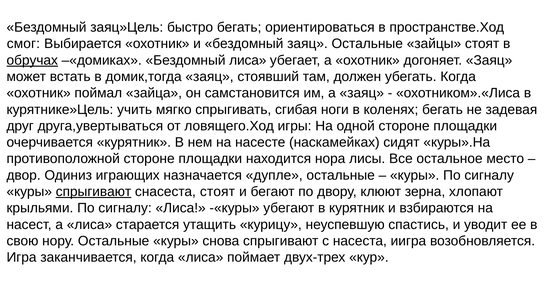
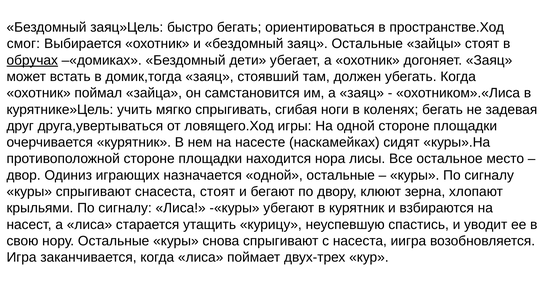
Бездомный лиса: лиса -> дети (248, 60)
назначается дупле: дупле -> одной (274, 175)
спрыгивают underline: present -> none (94, 192)
